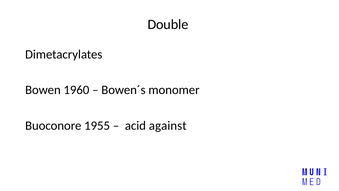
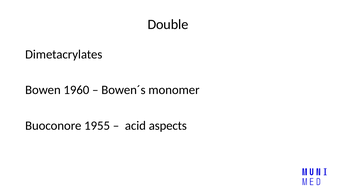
against: against -> aspects (168, 125)
